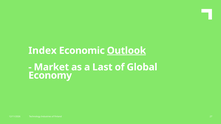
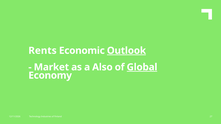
Index: Index -> Rents (43, 51)
Last: Last -> Also (102, 67)
Global underline: none -> present (142, 67)
